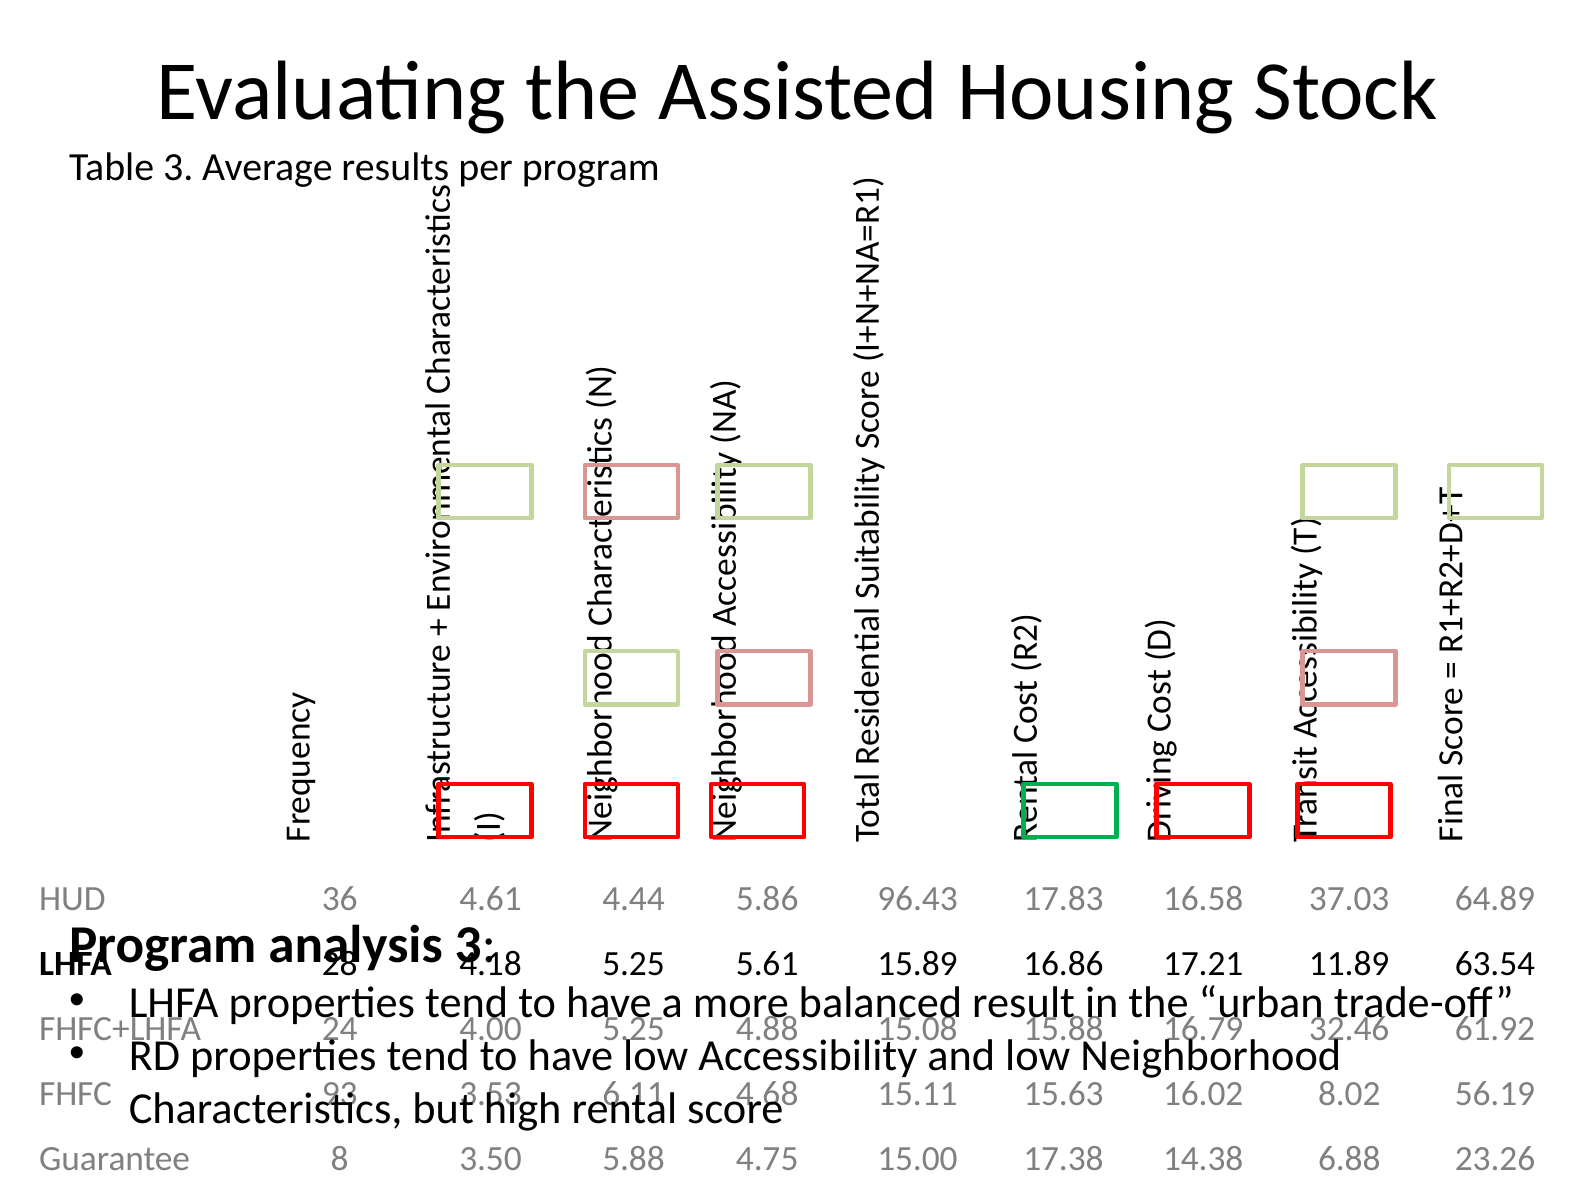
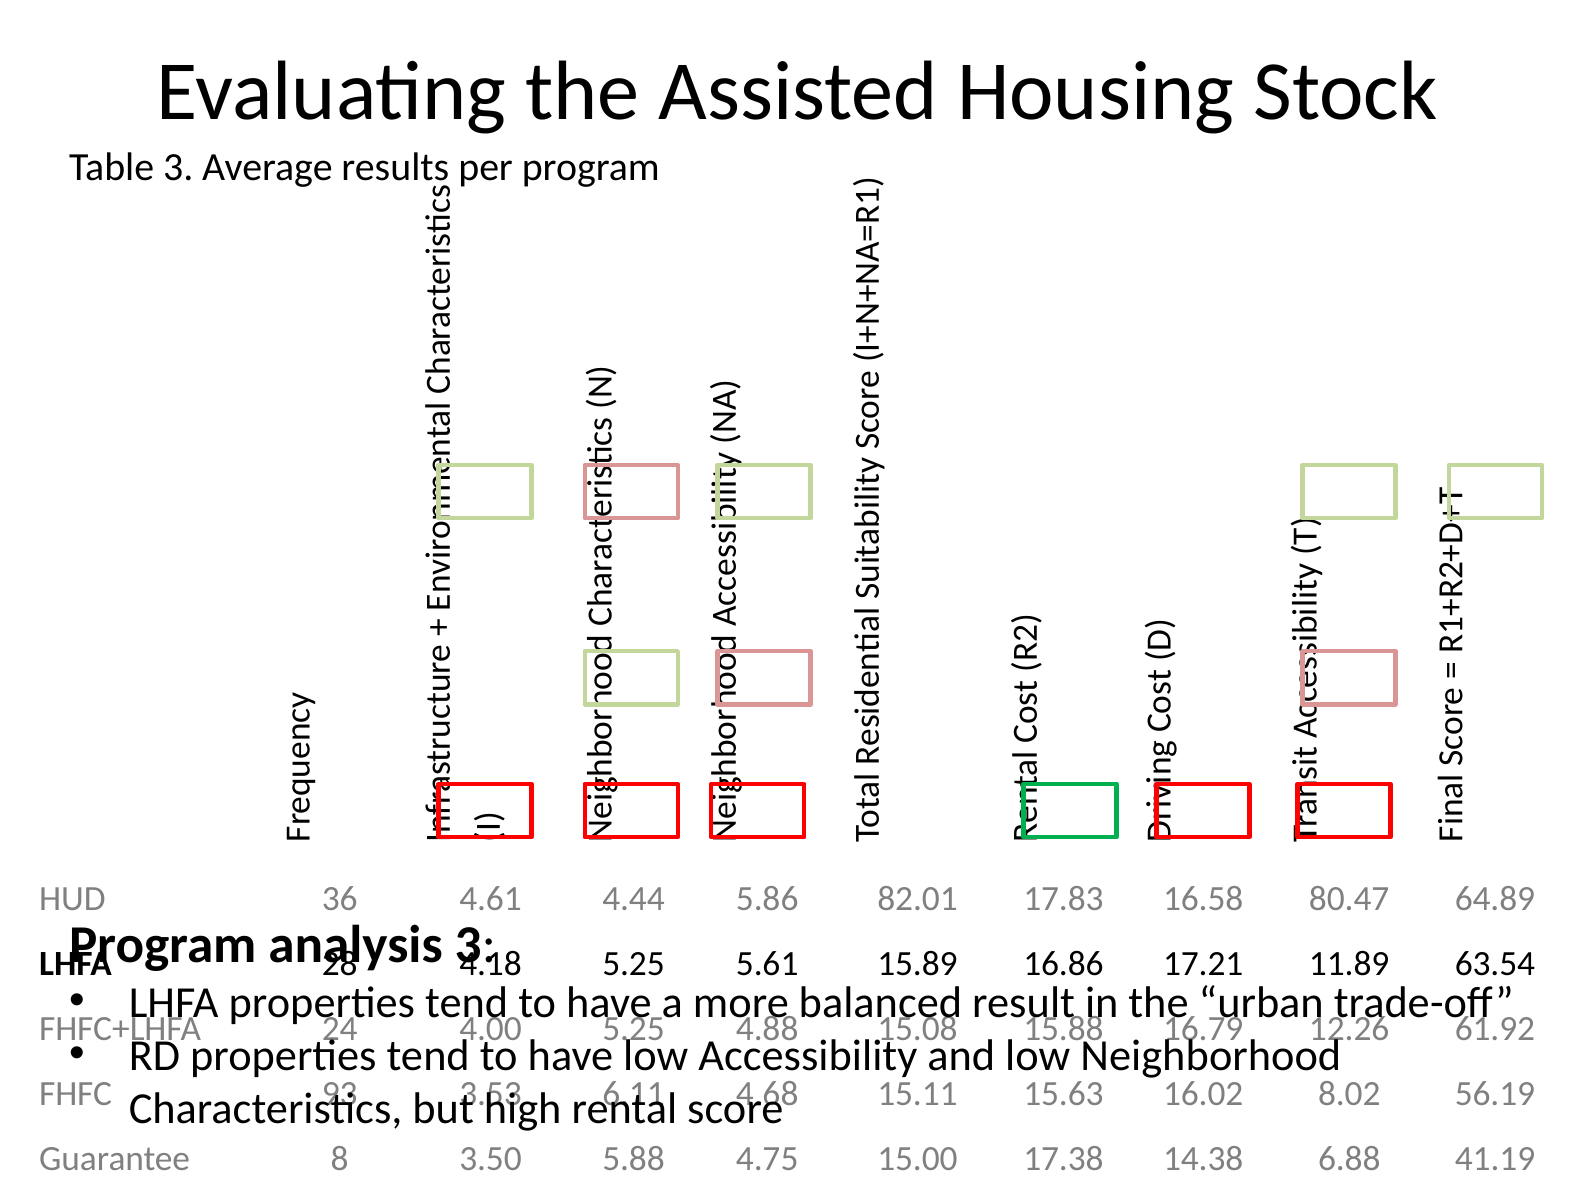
96.43: 96.43 -> 82.01 (918, 899)
37.03: 37.03 -> 80.47 (1349, 899)
32.46: 32.46 -> 12.26 (1349, 1029)
23.26: 23.26 -> 41.19 (1495, 1159)
